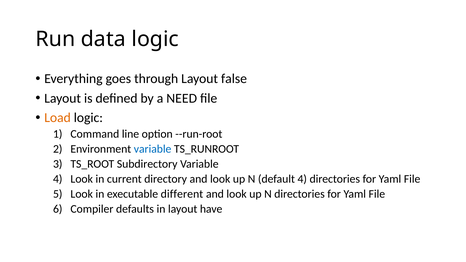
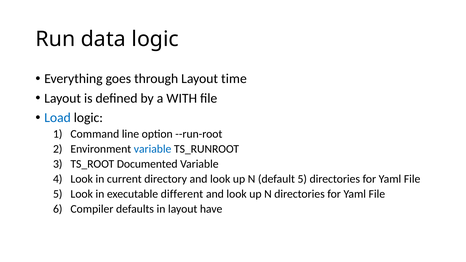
false: false -> time (234, 79)
NEED: NEED -> WITH (182, 98)
Load colour: orange -> blue (58, 118)
Subdirectory: Subdirectory -> Documented (147, 164)
default 4: 4 -> 5 (302, 179)
